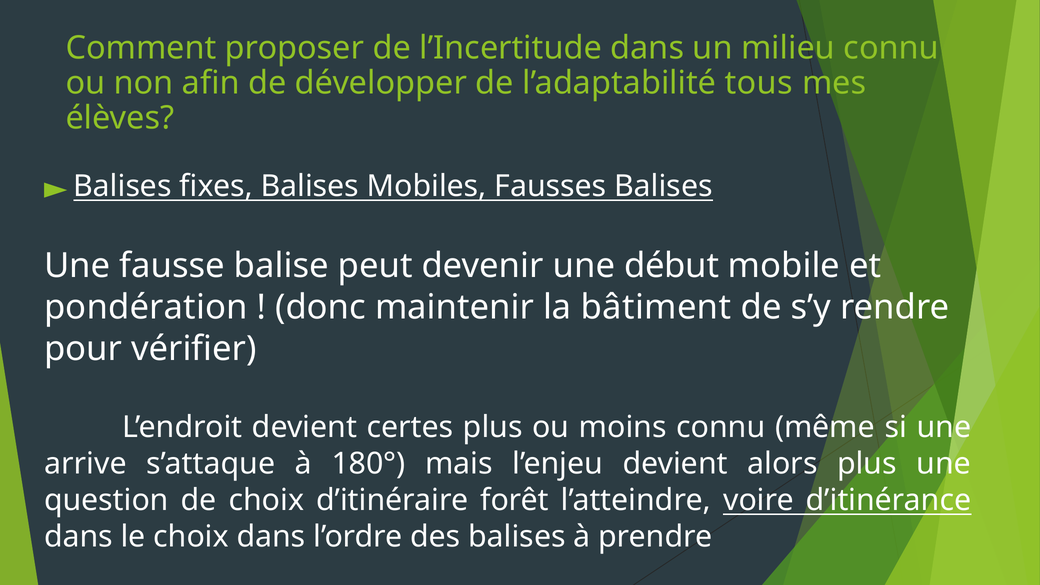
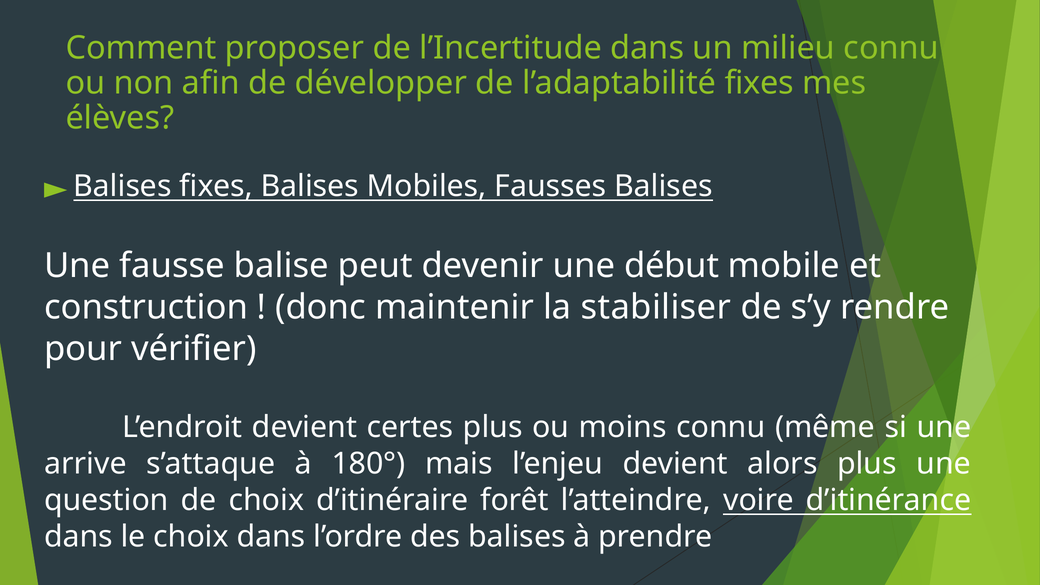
l’adaptabilité tous: tous -> fixes (759, 83)
pondération: pondération -> construction (146, 307)
bâtiment: bâtiment -> stabiliser (656, 307)
